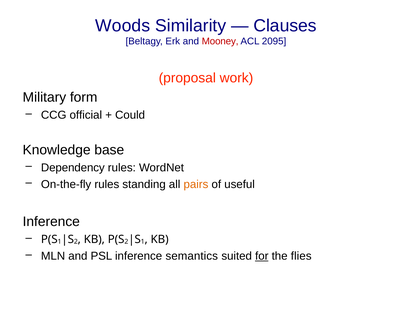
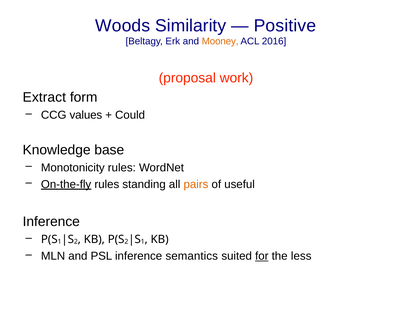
Clauses: Clauses -> Positive (285, 26)
Mooney colour: red -> orange (220, 41)
2095: 2095 -> 2016 (274, 41)
Military: Military -> Extract (44, 97)
official: official -> values (86, 115)
Dependency: Dependency -> Monotonicity (73, 168)
On-the-fly underline: none -> present (66, 184)
flies: flies -> less (301, 256)
